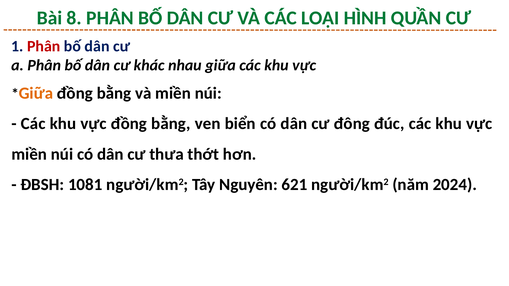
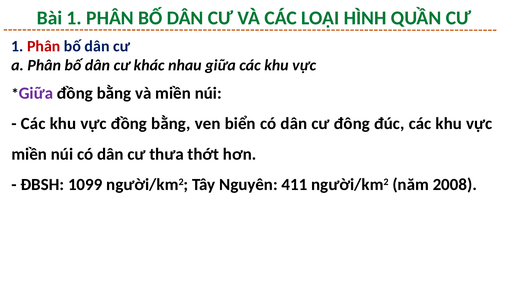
Bài 8: 8 -> 1 (74, 18)
Giữa colour: orange -> purple (36, 93)
1081: 1081 -> 1099 (85, 185)
621: 621 -> 411 (294, 185)
2024: 2024 -> 2008 (455, 185)
